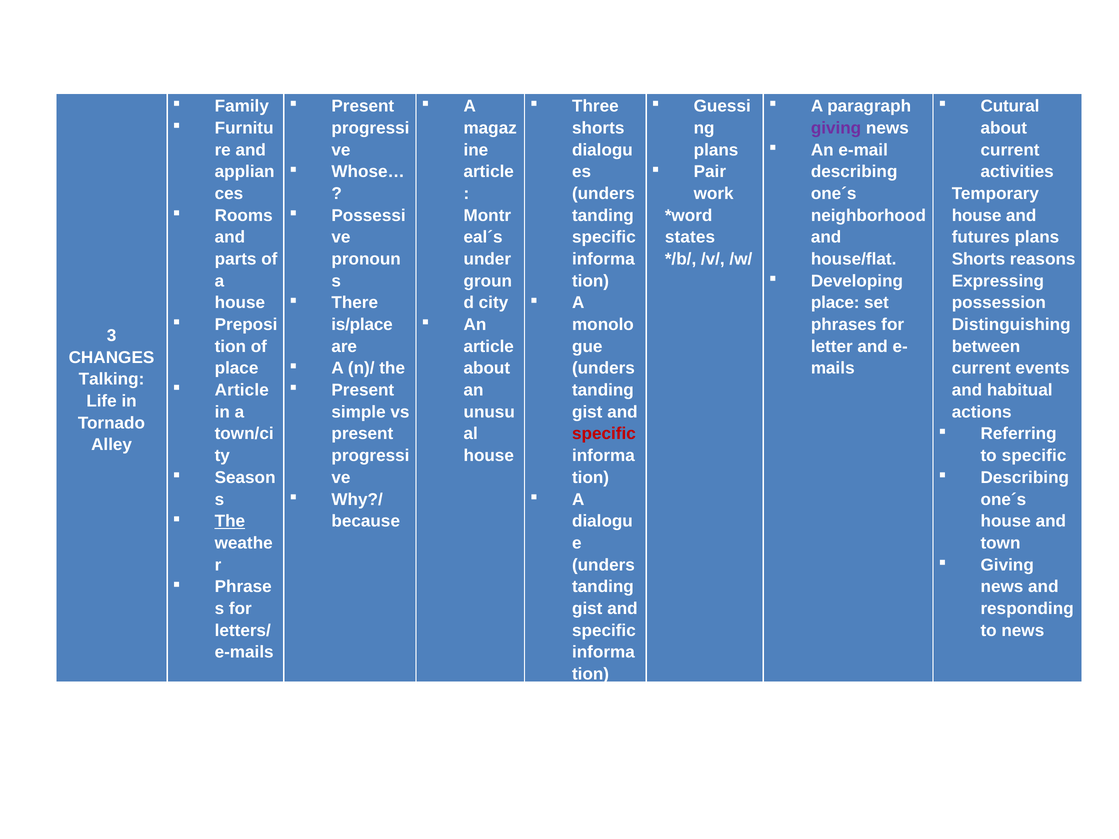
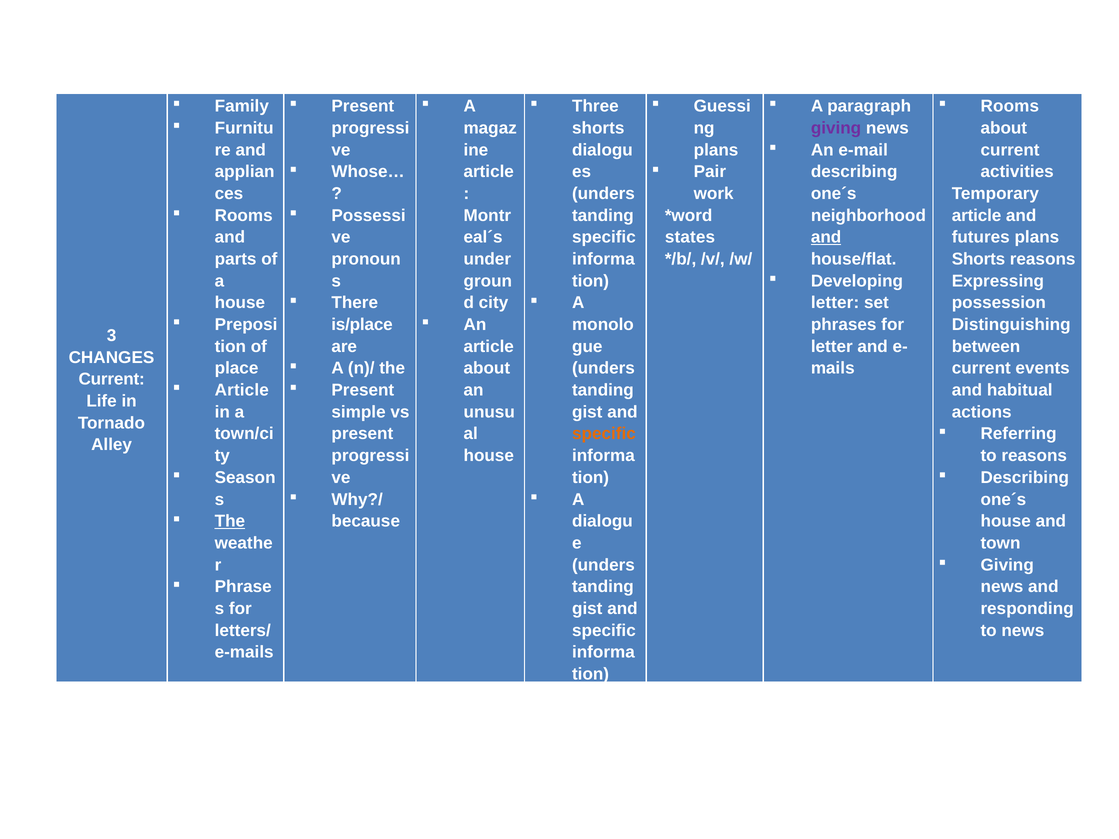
Cutural: Cutural -> Rooms (1010, 106)
house: house -> article (977, 215)
and underline: none -> present (826, 237)
place: place -> letter (835, 303)
Talking: Talking -> Current (112, 379)
specific colour: red -> orange (604, 434)
to specific: specific -> reasons (1034, 456)
